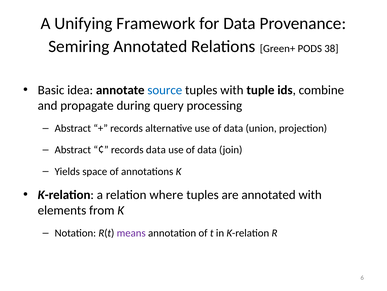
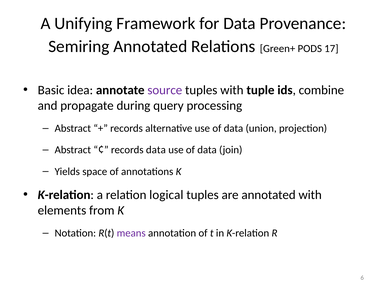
38: 38 -> 17 (331, 48)
source colour: blue -> purple (165, 90)
where: where -> logical (166, 194)
